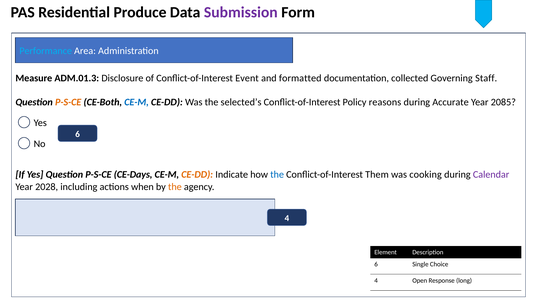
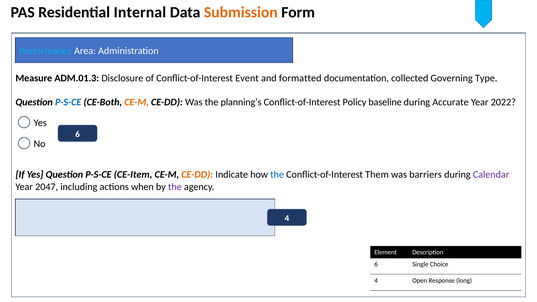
Produce: Produce -> Internal (140, 12)
Submission colour: purple -> orange (241, 12)
Staff: Staff -> Type (486, 78)
P-S-CE colour: orange -> blue (68, 102)
CE-M colour: blue -> orange (137, 102)
selected’s: selected’s -> planning’s (241, 102)
reasons: reasons -> baseline (385, 102)
2085: 2085 -> 2022 (503, 102)
CE-Days: CE-Days -> CE-Item (133, 175)
cooking: cooking -> barriers (426, 175)
2028: 2028 -> 2047 (47, 187)
the colour: orange -> purple (175, 187)
